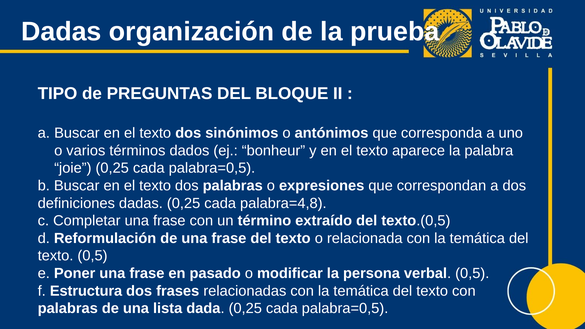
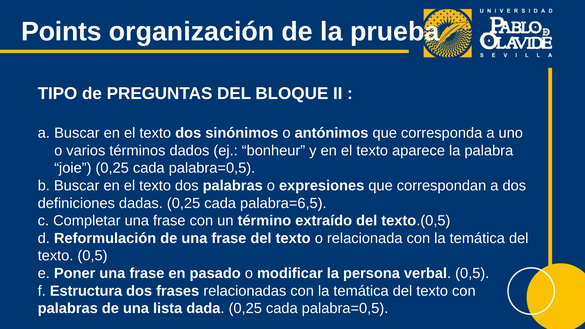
Dadas: Dadas -> Points (61, 32)
palabra=4,8: palabra=4,8 -> palabra=6,5 (283, 203)
